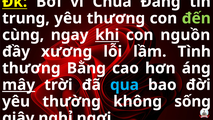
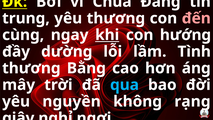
đến colour: light green -> pink (196, 18)
nguồn: nguồn -> hướng (185, 35)
xương: xương -> dường (67, 52)
mây underline: present -> none (19, 85)
thường: thường -> nguyền (72, 101)
sống: sống -> rạng (192, 101)
